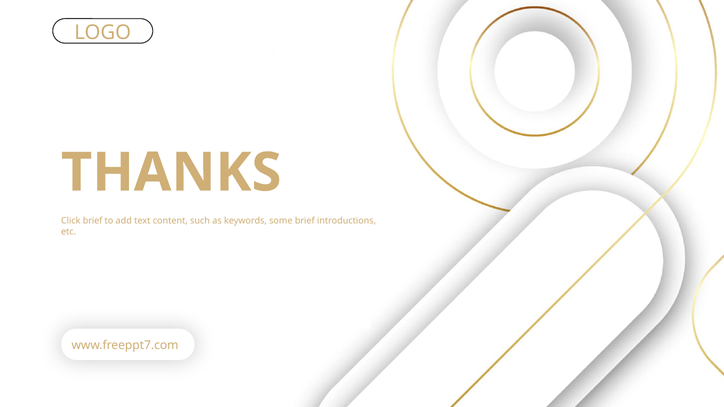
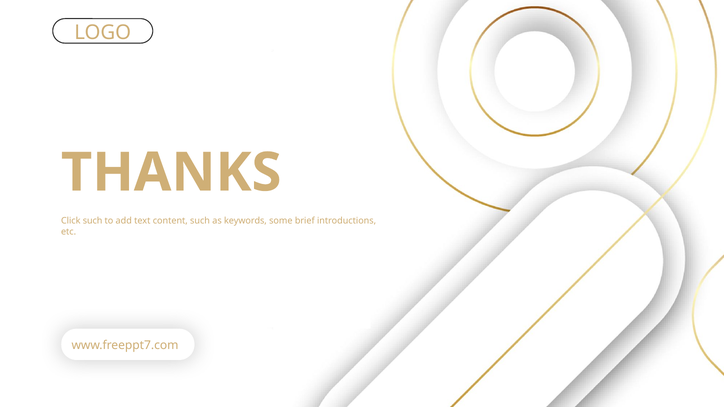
Click brief: brief -> such (93, 221)
